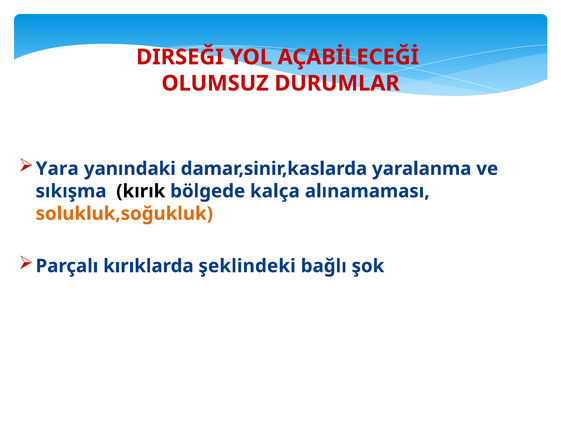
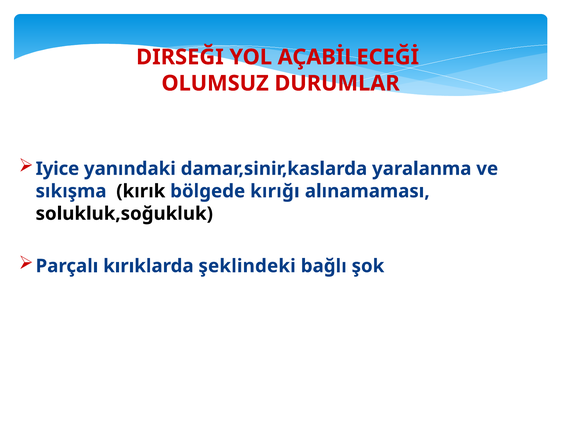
Yara: Yara -> Iyice (57, 169)
kalça: kalça -> kırığı (275, 191)
solukluk,soğukluk colour: orange -> black (124, 214)
